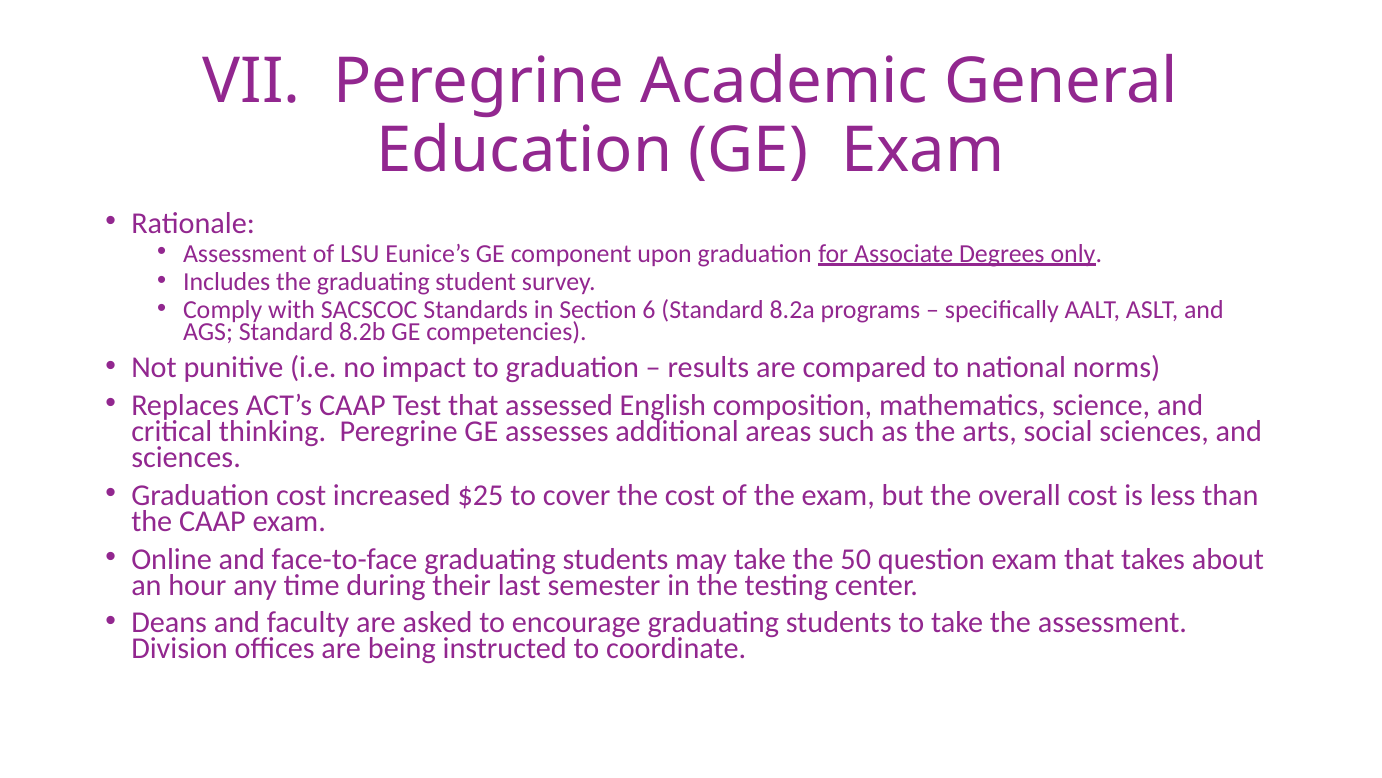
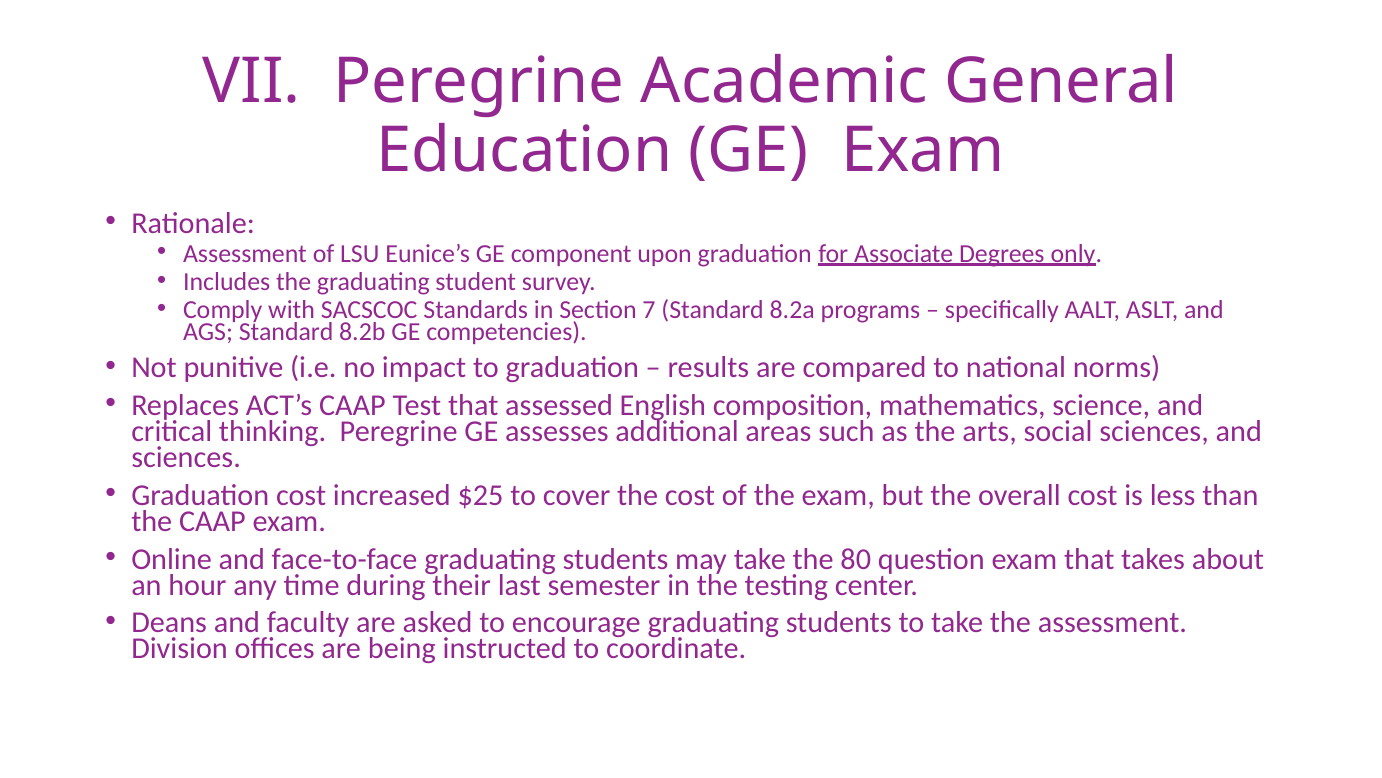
6: 6 -> 7 (649, 310)
50: 50 -> 80 (856, 559)
